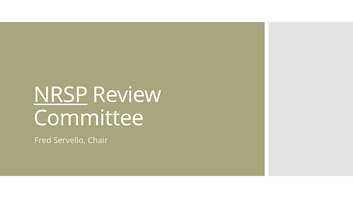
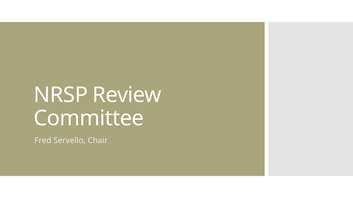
NRSP underline: present -> none (61, 95)
